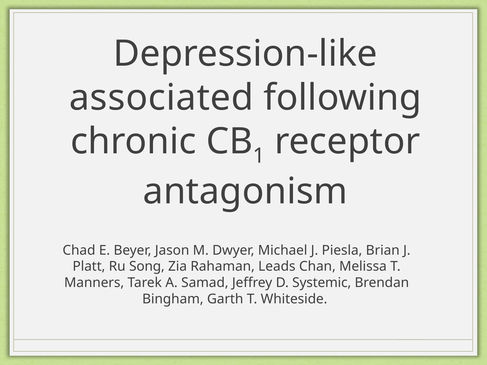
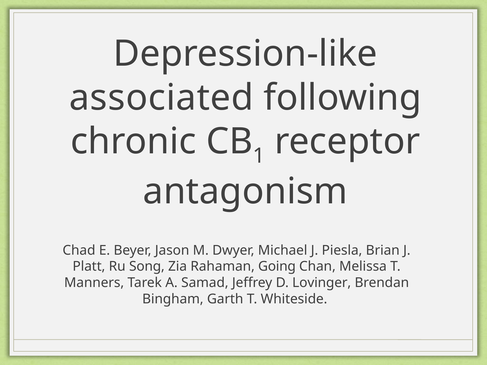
Leads: Leads -> Going (277, 267)
Systemic: Systemic -> Lovinger (322, 283)
